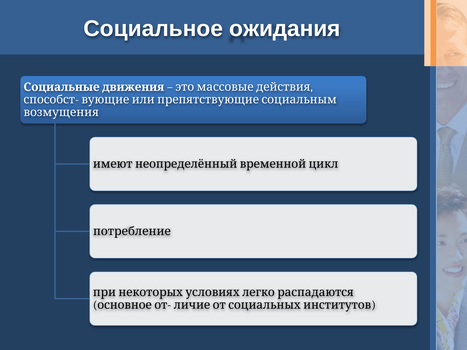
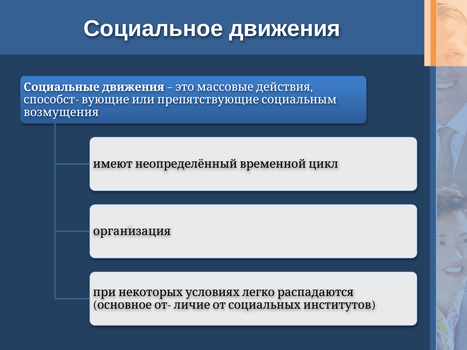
ожидания: ожидания -> движения (285, 29)
потребление: потребление -> организация (132, 231)
